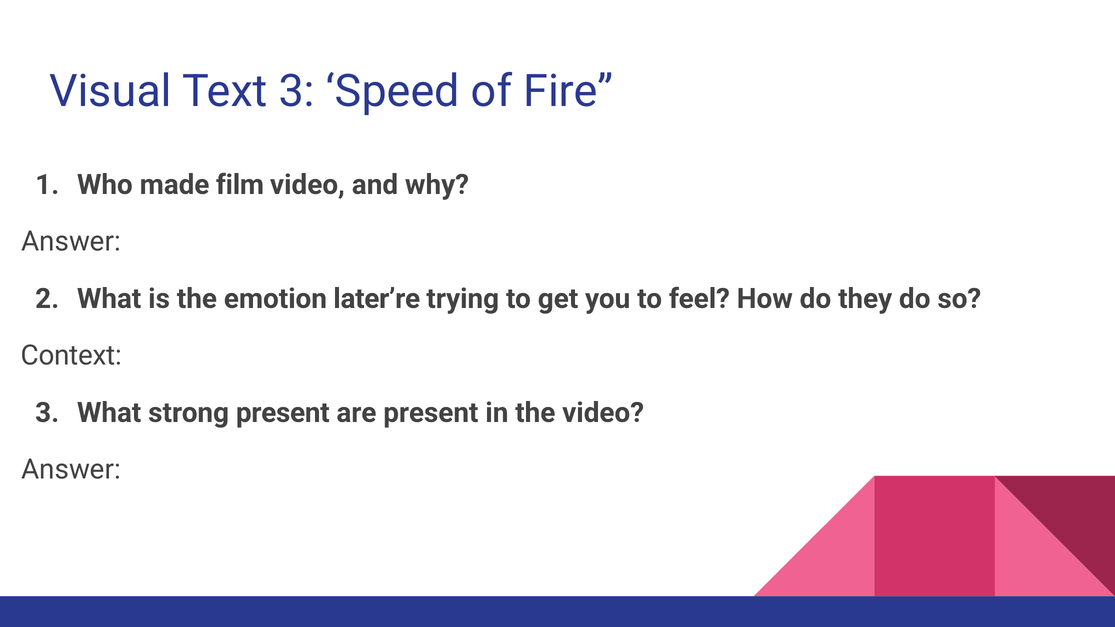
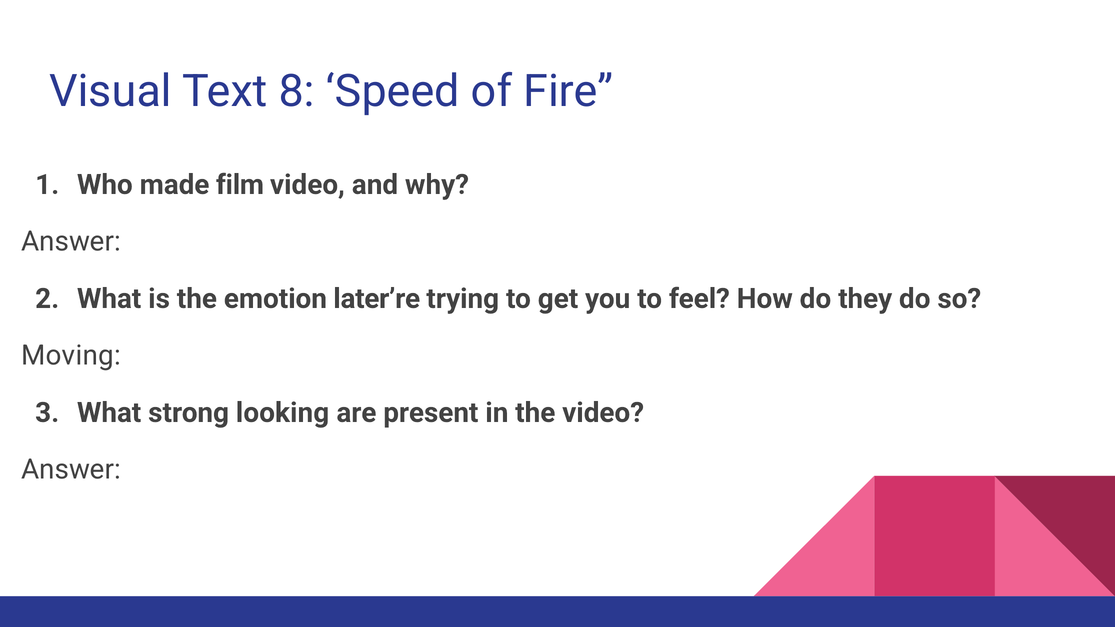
Text 3: 3 -> 8 (297, 91)
Context: Context -> Moving (71, 356)
strong present: present -> looking (283, 413)
